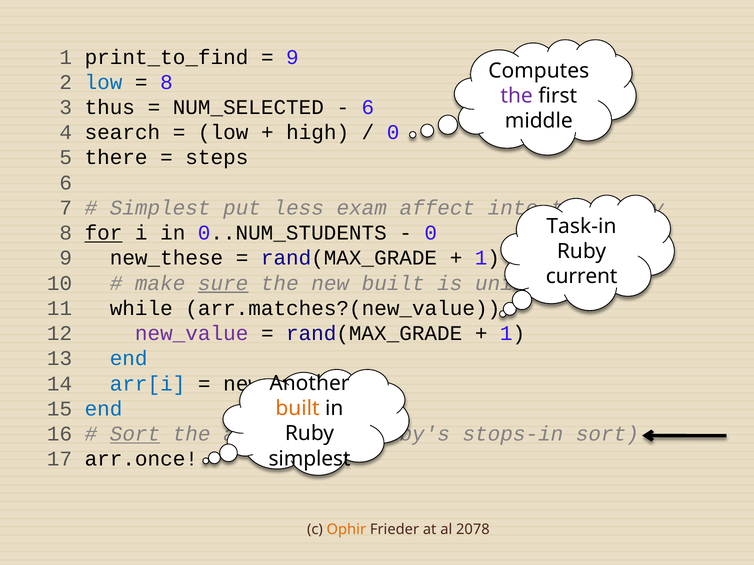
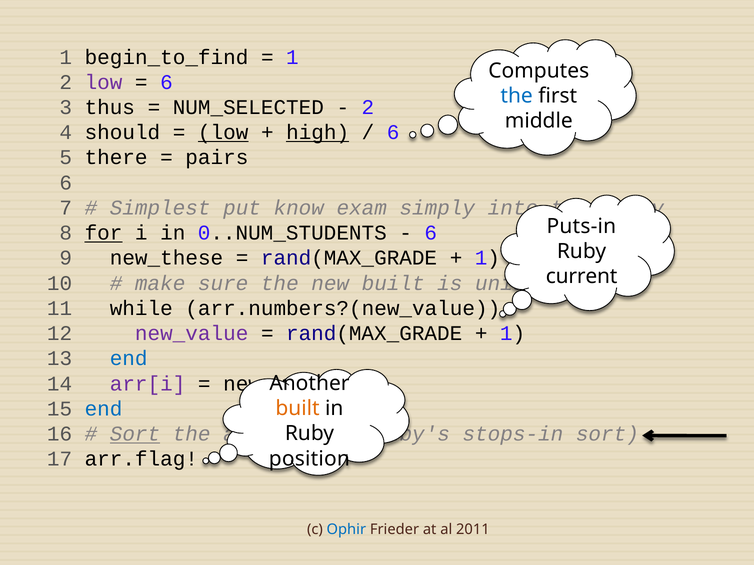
print_to_find: print_to_find -> begin_to_find (166, 57)
9: 9 -> 1 (292, 57)
low colour: blue -> purple (103, 82)
8: 8 -> 6 (166, 82)
the colour: purple -> blue (517, 96)
6: 6 -> 2 (368, 107)
search: search -> should (122, 133)
low underline: none -> present (223, 133)
high underline: none -> present (318, 133)
0: 0 -> 6 (393, 133)
steps: steps -> pairs (217, 158)
less: less -> know (299, 208)
affect: affect -> simply (437, 208)
Task-in: Task-in -> Puts-in (581, 226)
0: 0 -> 6 (431, 233)
sure underline: present -> none (223, 283)
arr.matches?(new_value: arr.matches?(new_value -> arr.numbers?(new_value (343, 309)
arr[i colour: blue -> purple (148, 384)
arr.once: arr.once -> arr.flag (141, 459)
simplest: simplest -> position (309, 459)
Ophir colour: orange -> blue (346, 530)
2078: 2078 -> 2011 (473, 530)
